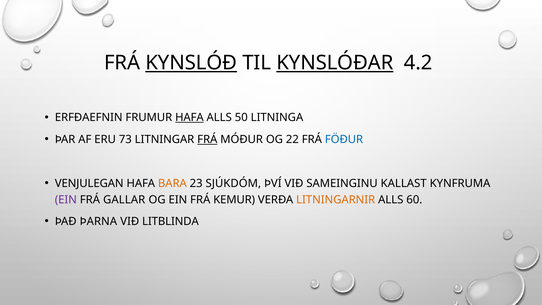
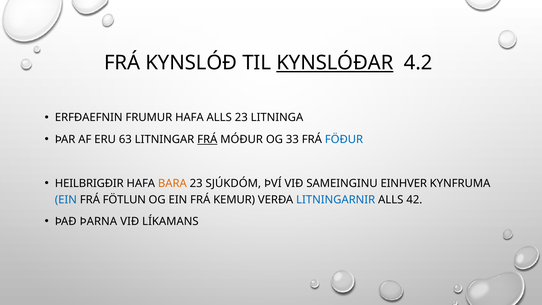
KYNSLÓÐ underline: present -> none (191, 63)
HAFA underline: present -> none (189, 118)
ALLS 50: 50 -> 23 (241, 118)
73: 73 -> 63 (125, 139)
22: 22 -> 33 (292, 139)
VENJULEGAN: VENJULEGAN -> HEILBRIGÐIR (89, 183)
KALLAST: KALLAST -> EINHVER (404, 183)
EIN colour: purple -> blue (66, 200)
GALLAR: GALLAR -> FÖTLUN (124, 200)
LITNINGARNIR colour: orange -> blue (336, 200)
60: 60 -> 42 (414, 200)
LITBLINDA: LITBLINDA -> LÍKAMANS (170, 221)
